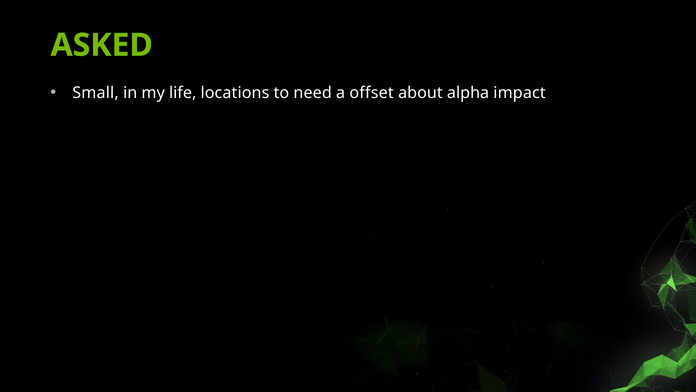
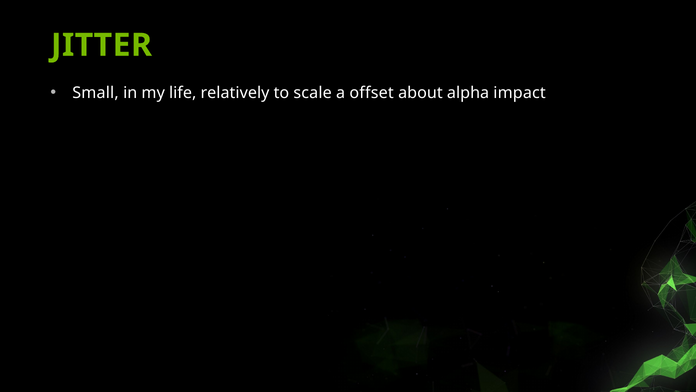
ASKED: ASKED -> JITTER (101, 45)
locations: locations -> relatively (235, 93)
need: need -> scale (313, 93)
